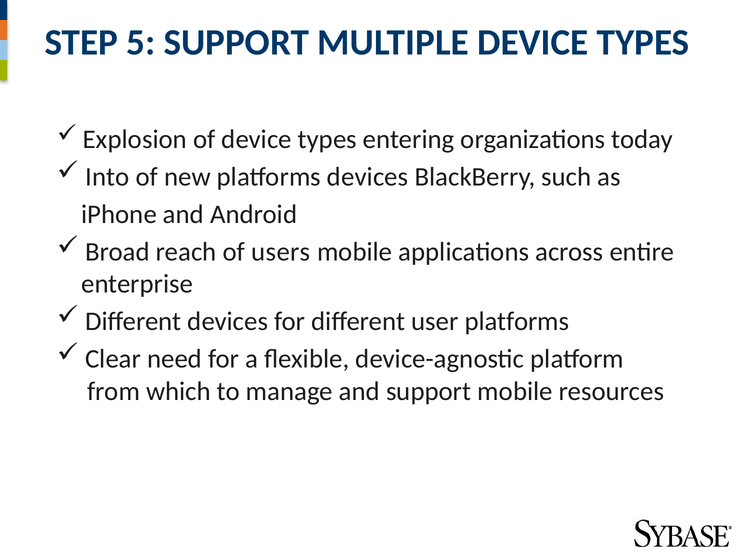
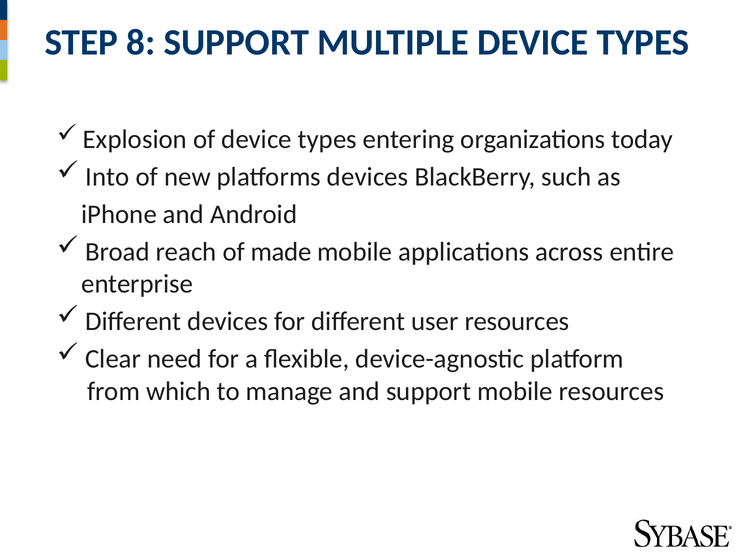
5: 5 -> 8 (141, 42)
users: users -> made (281, 252)
user platforms: platforms -> resources (517, 322)
